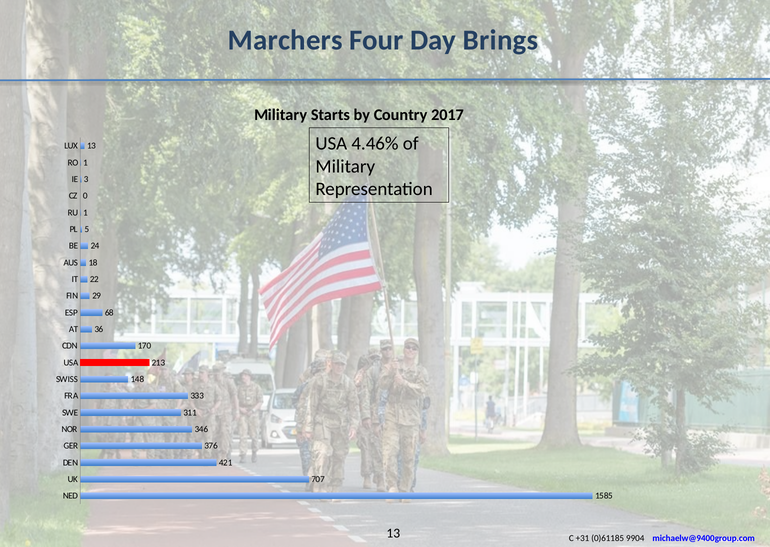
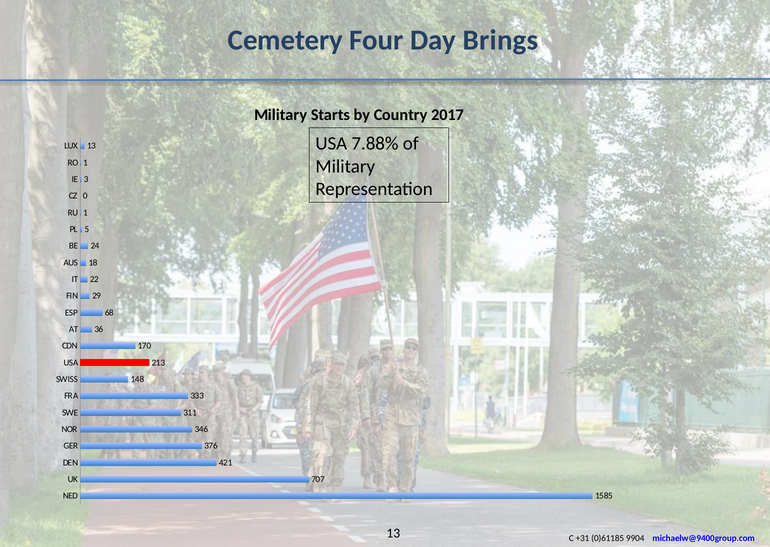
Marchers: Marchers -> Cemetery (286, 40)
4.46%: 4.46% -> 7.88% (375, 144)
